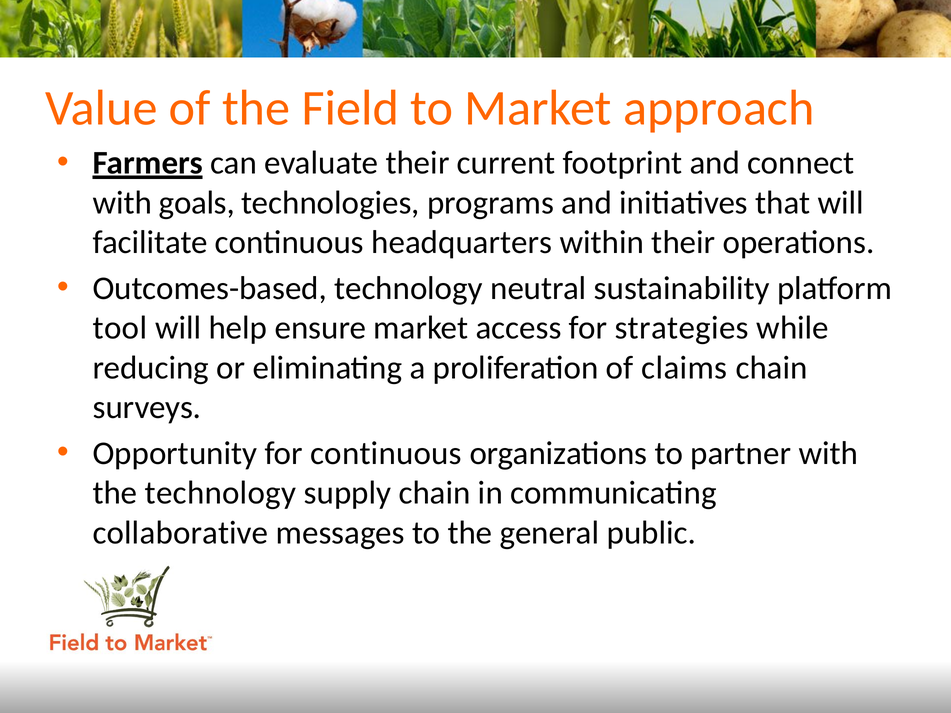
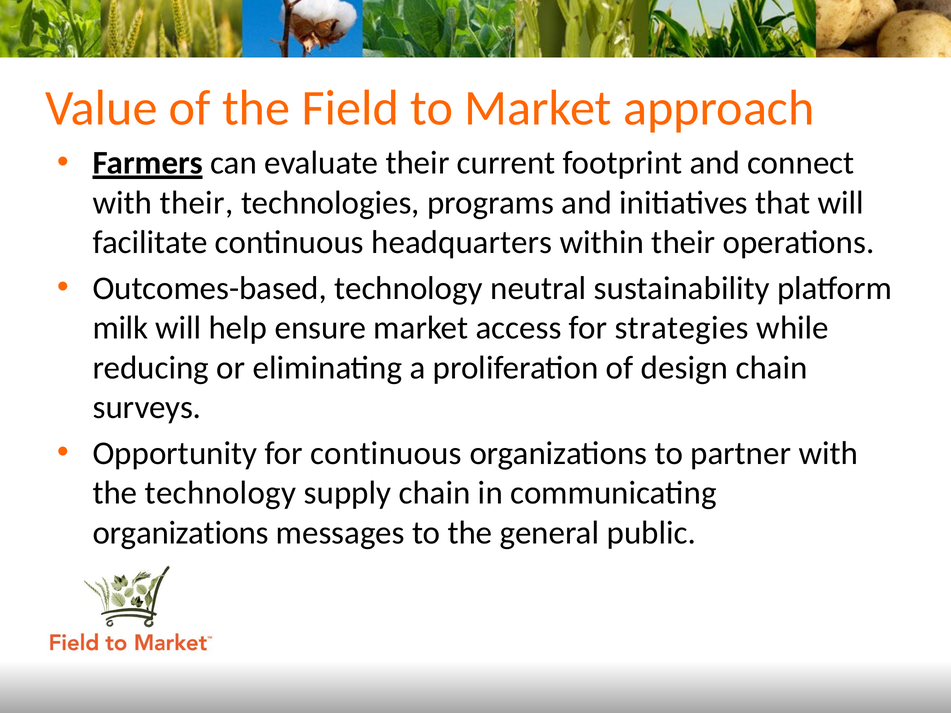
with goals: goals -> their (197, 203)
tool: tool -> milk (120, 328)
claims: claims -> design (684, 368)
collaborative: collaborative -> organizations (181, 533)
